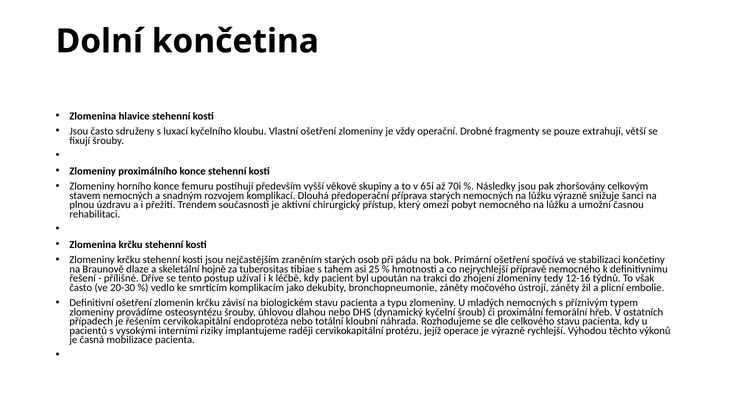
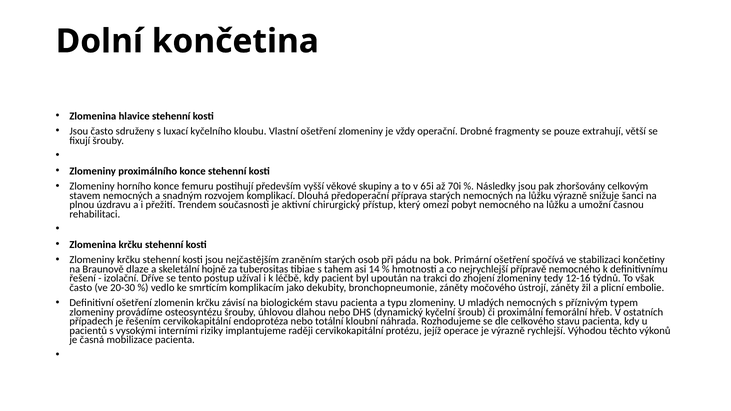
25: 25 -> 14 (374, 269)
přílišné: přílišné -> izolační (121, 278)
